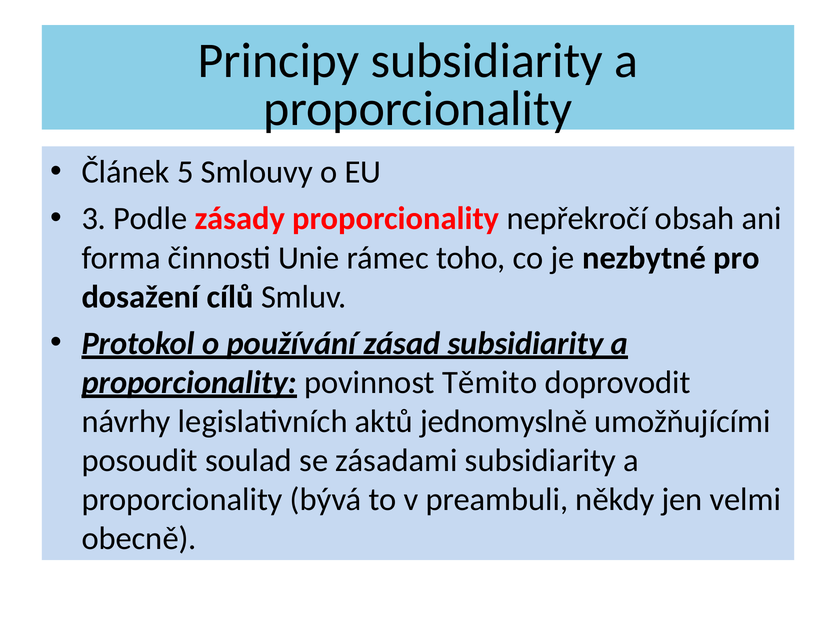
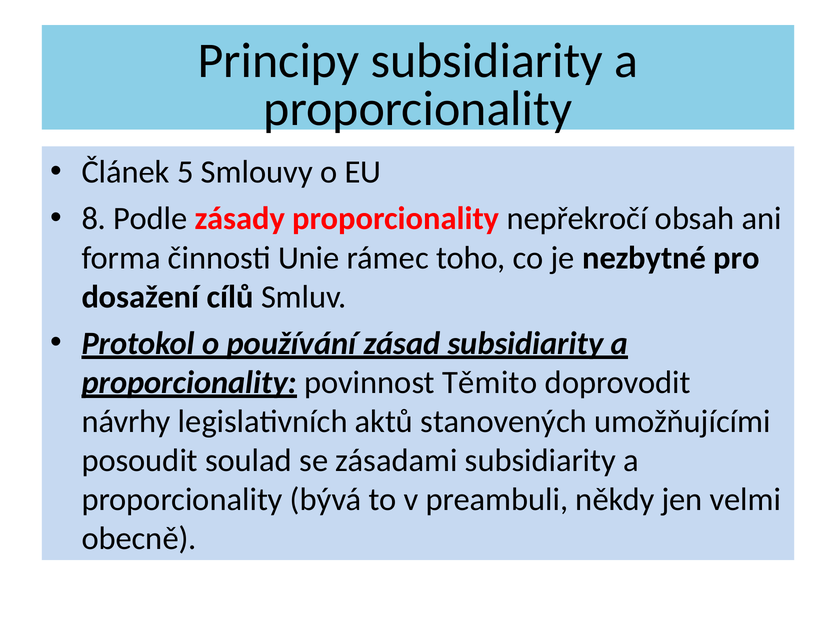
3: 3 -> 8 (94, 219)
jednomyslně: jednomyslně -> stanovených (504, 421)
